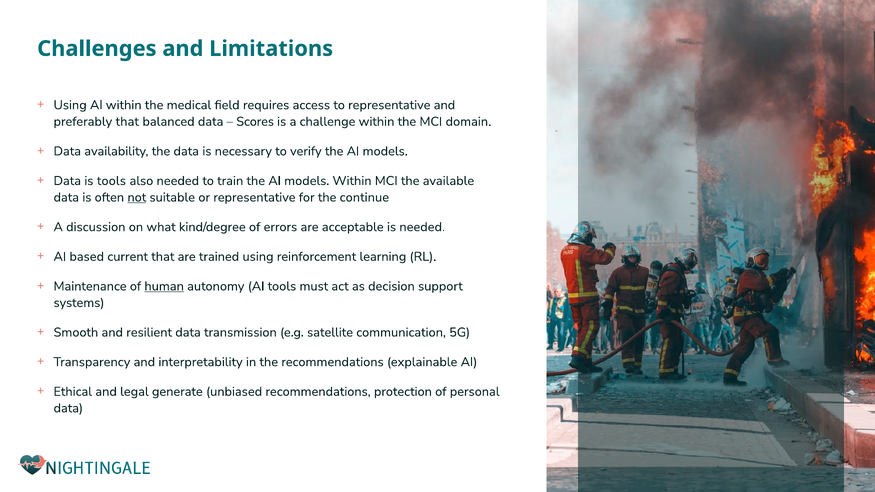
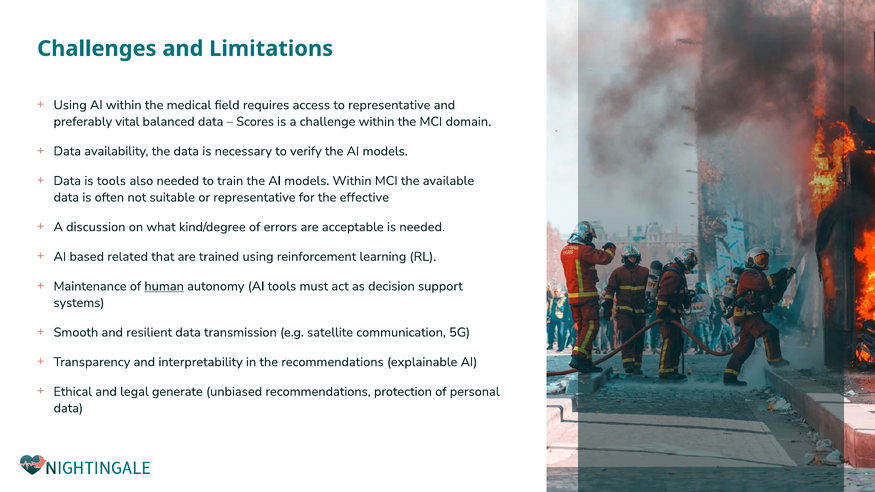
preferably that: that -> vital (127, 122)
not underline: present -> none (137, 197)
continue: continue -> effective (364, 197)
current: current -> related (128, 257)
